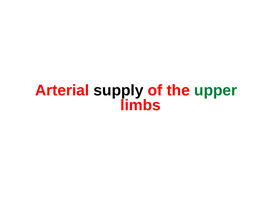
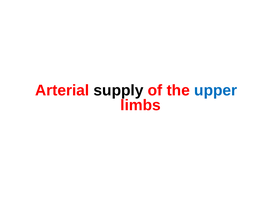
upper colour: green -> blue (216, 90)
